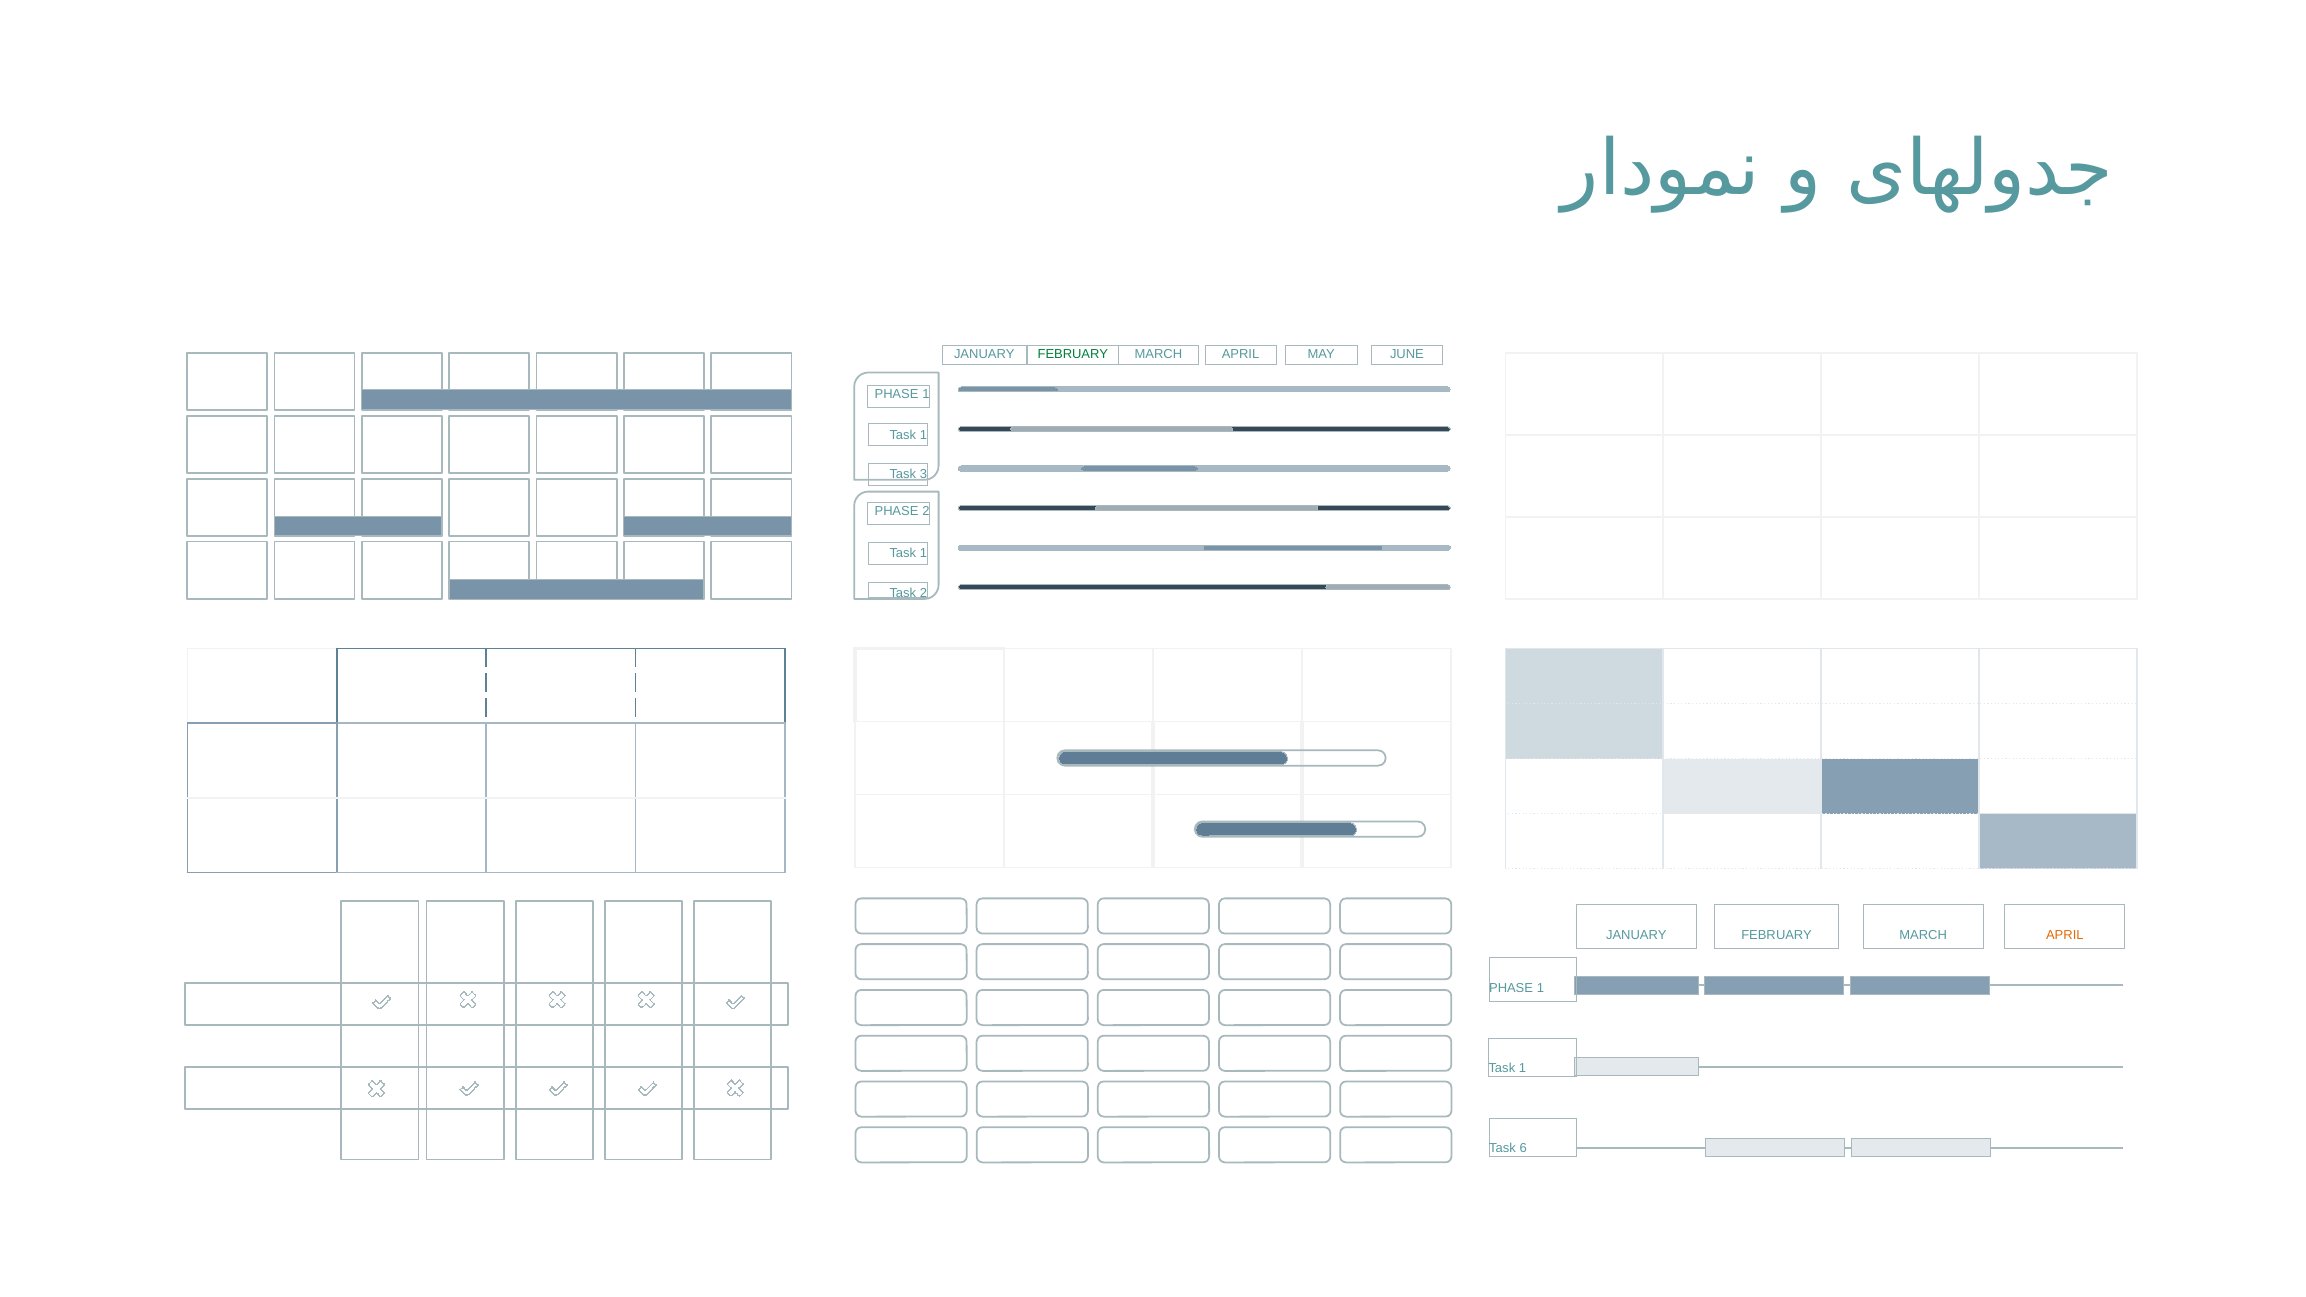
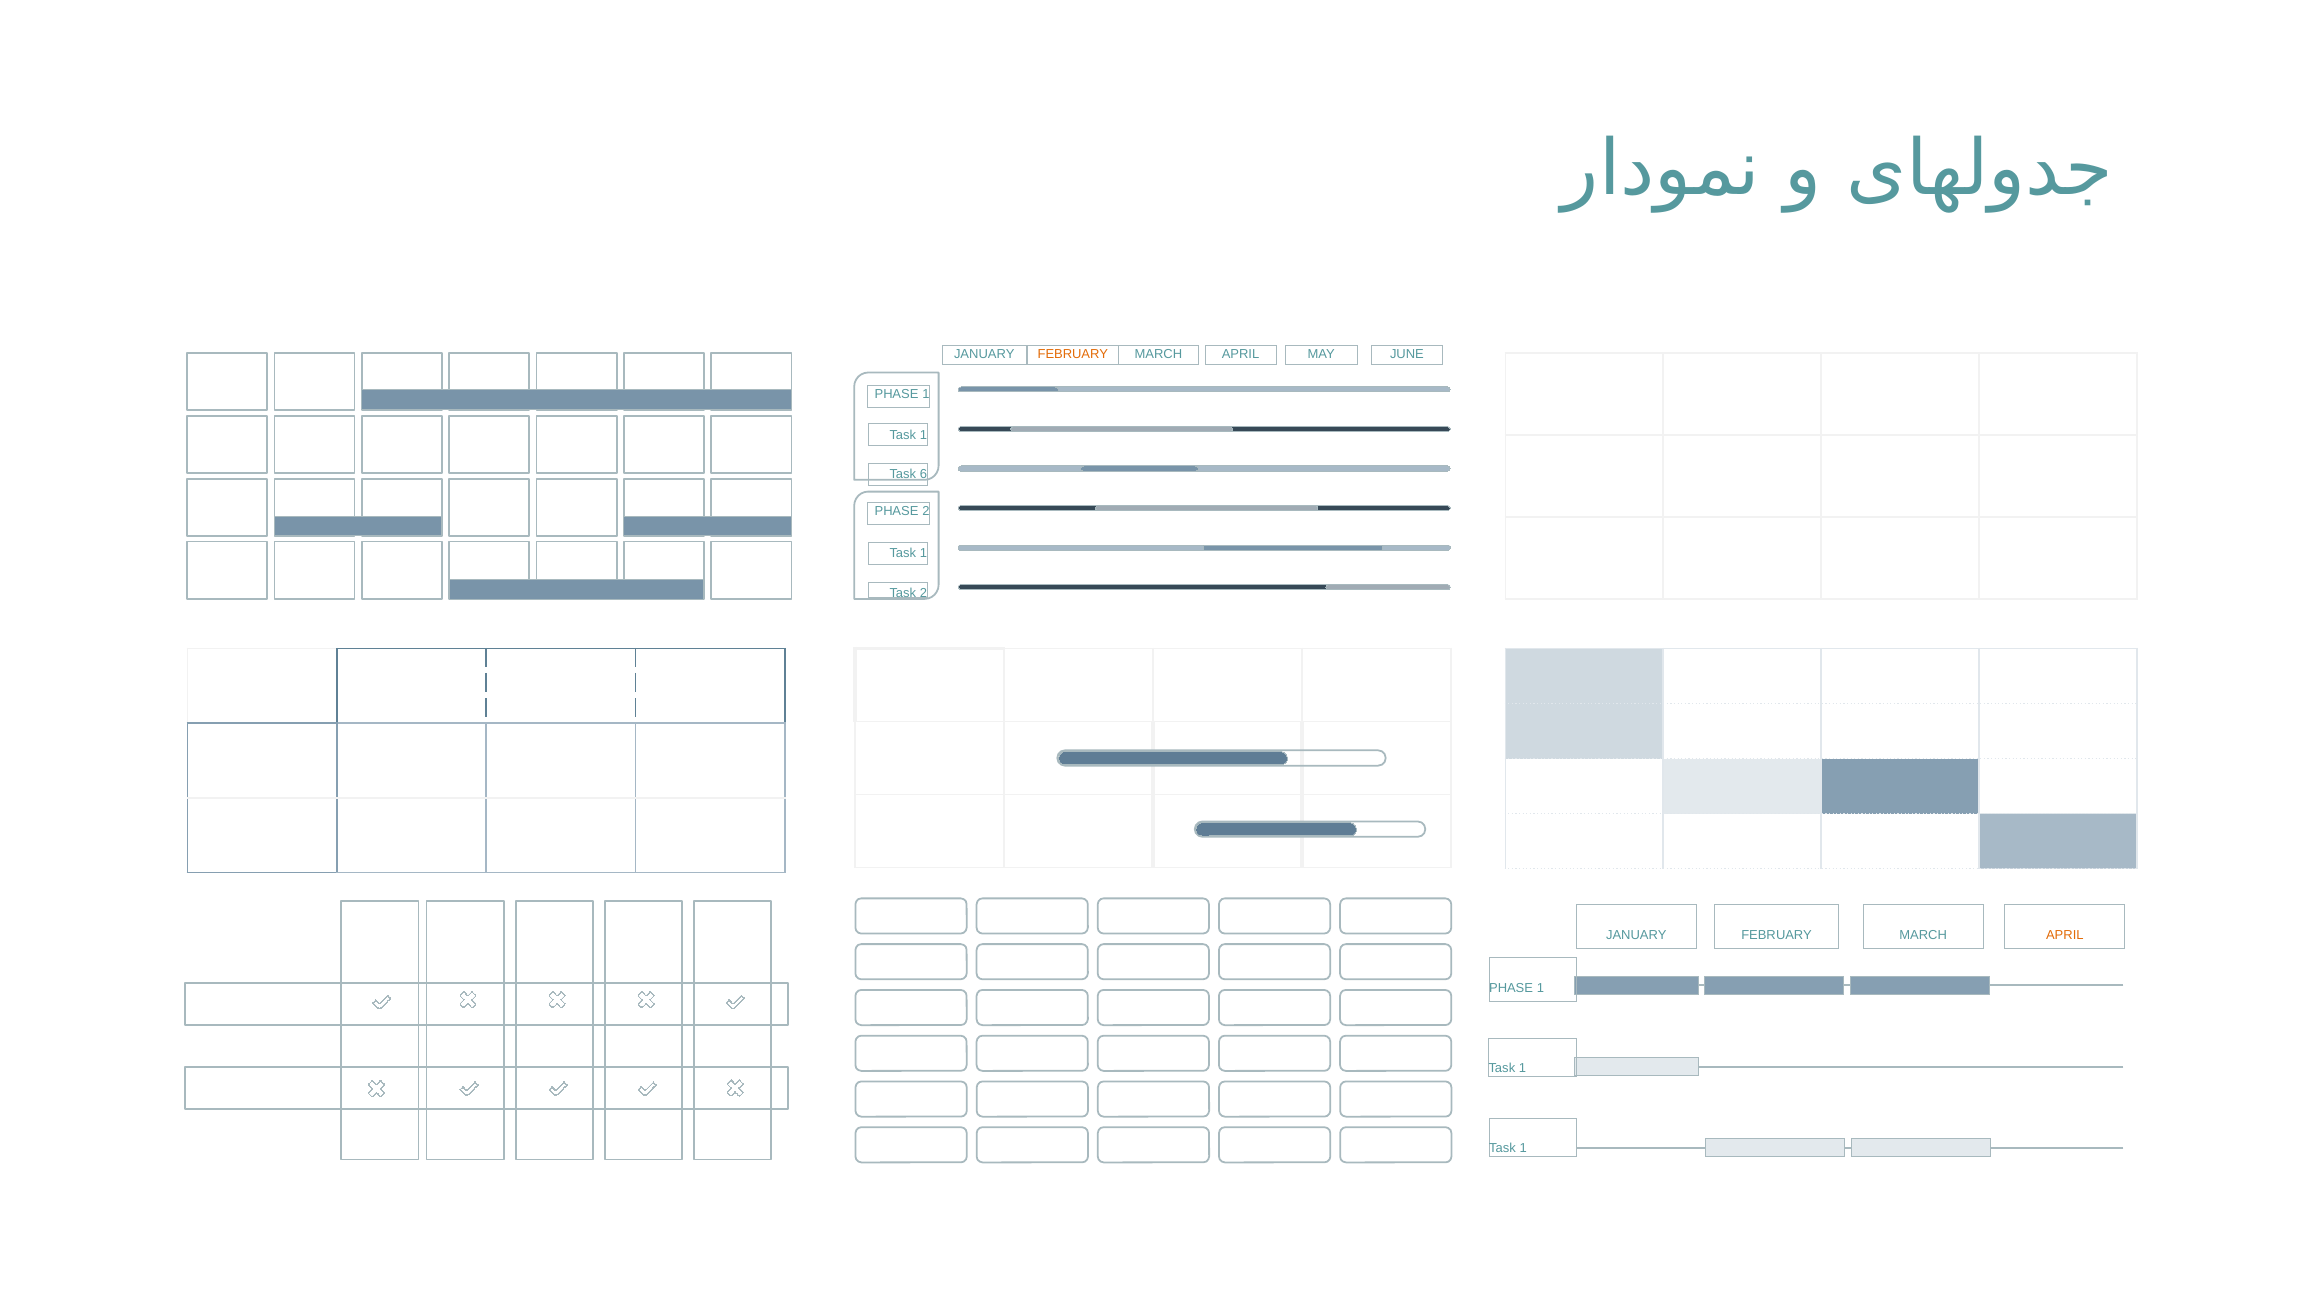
FEBRUARY colour: green -> orange (1073, 354)
3: 3 -> 6 (923, 474)
6: 6 -> 1 (1523, 1148)
